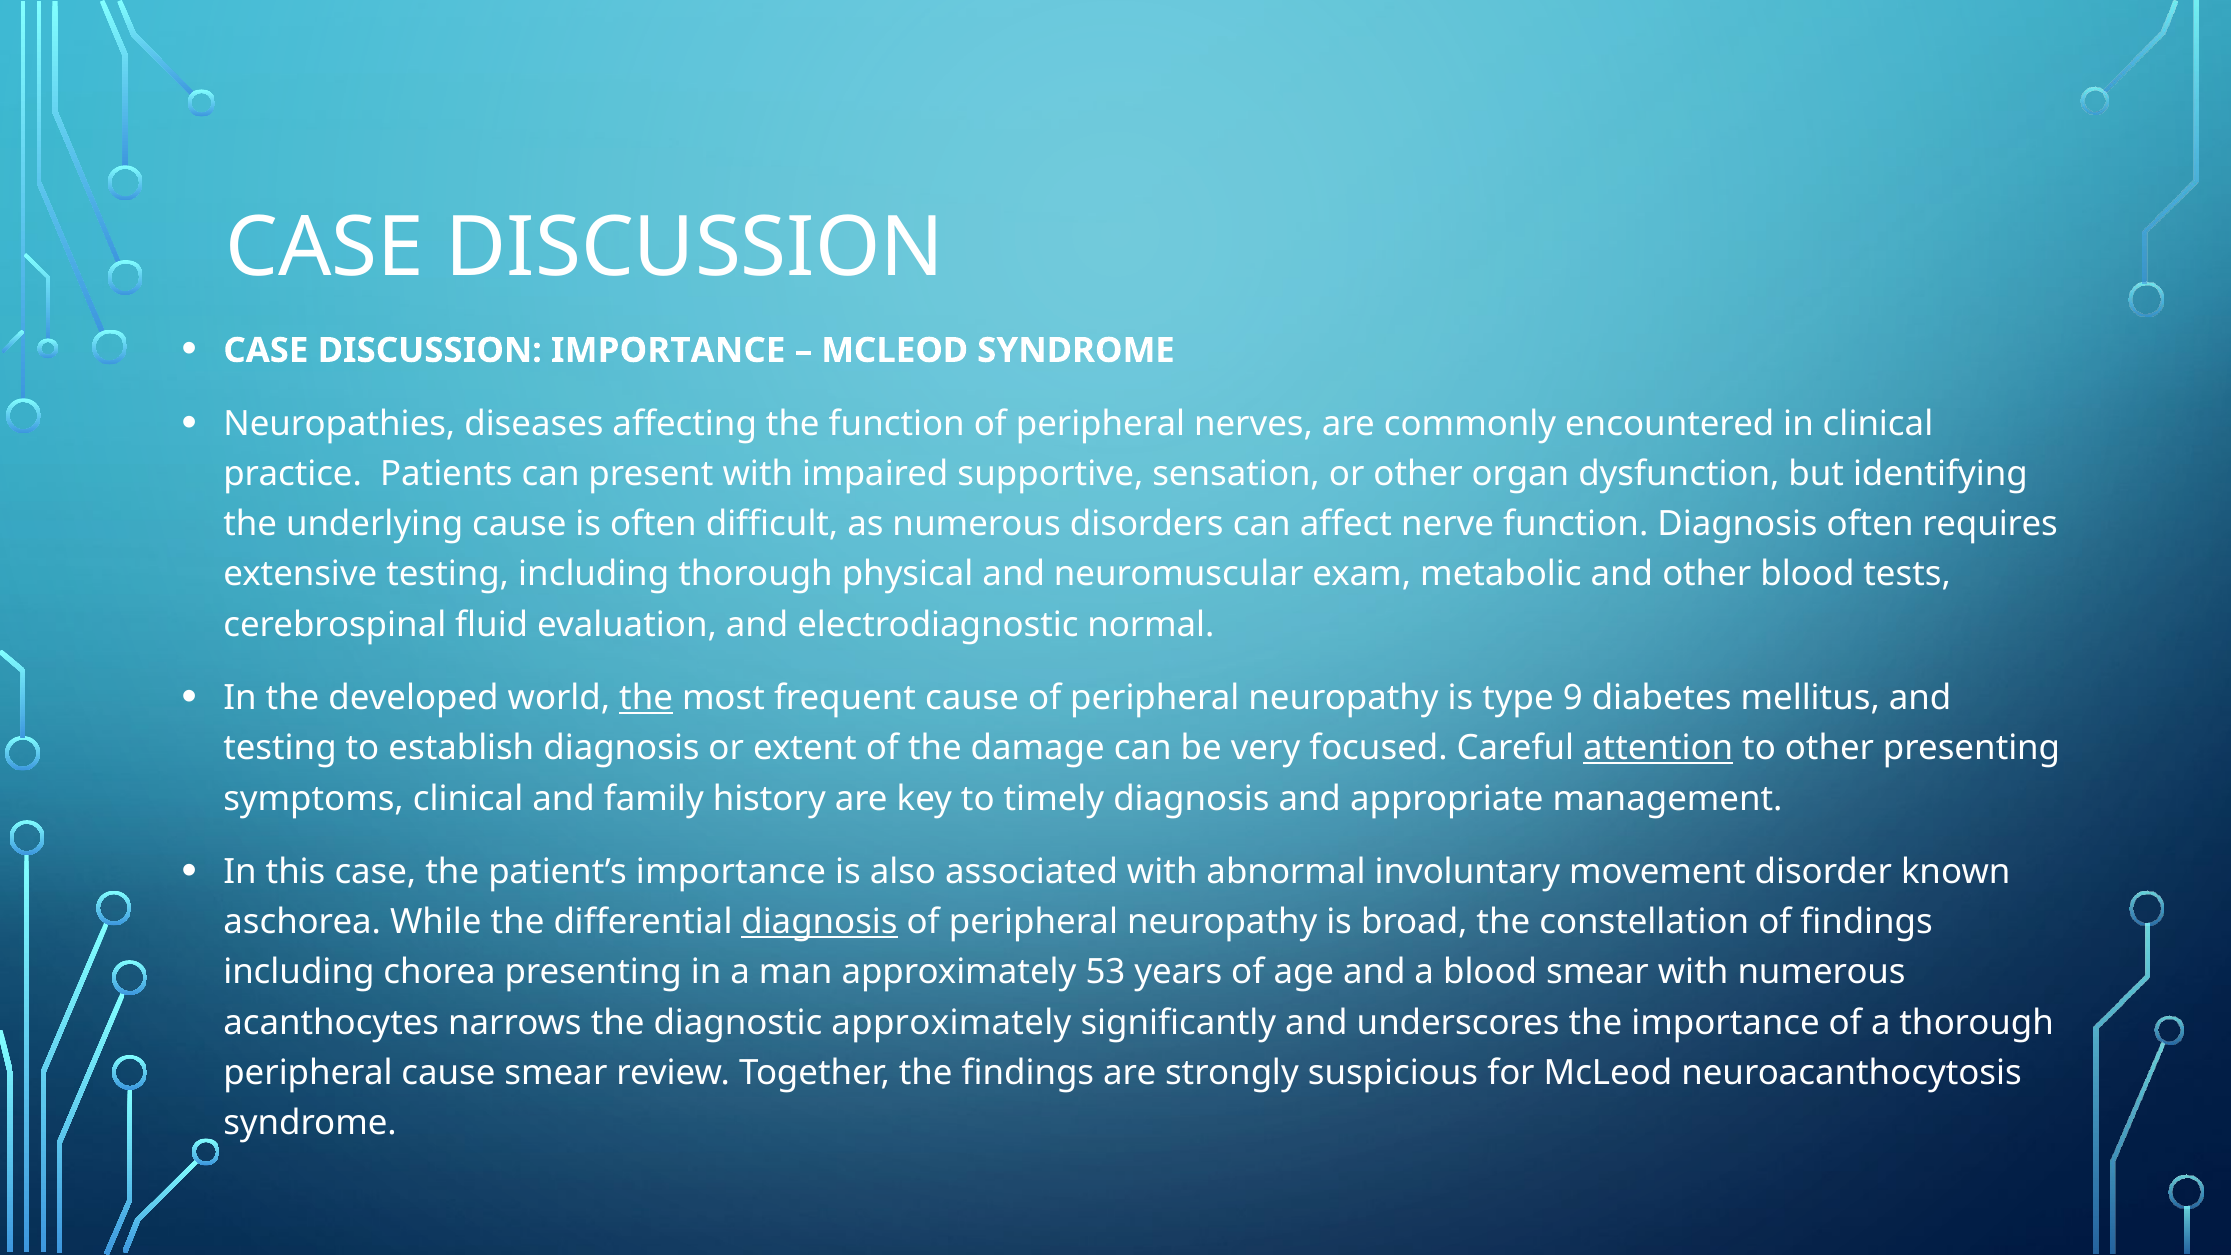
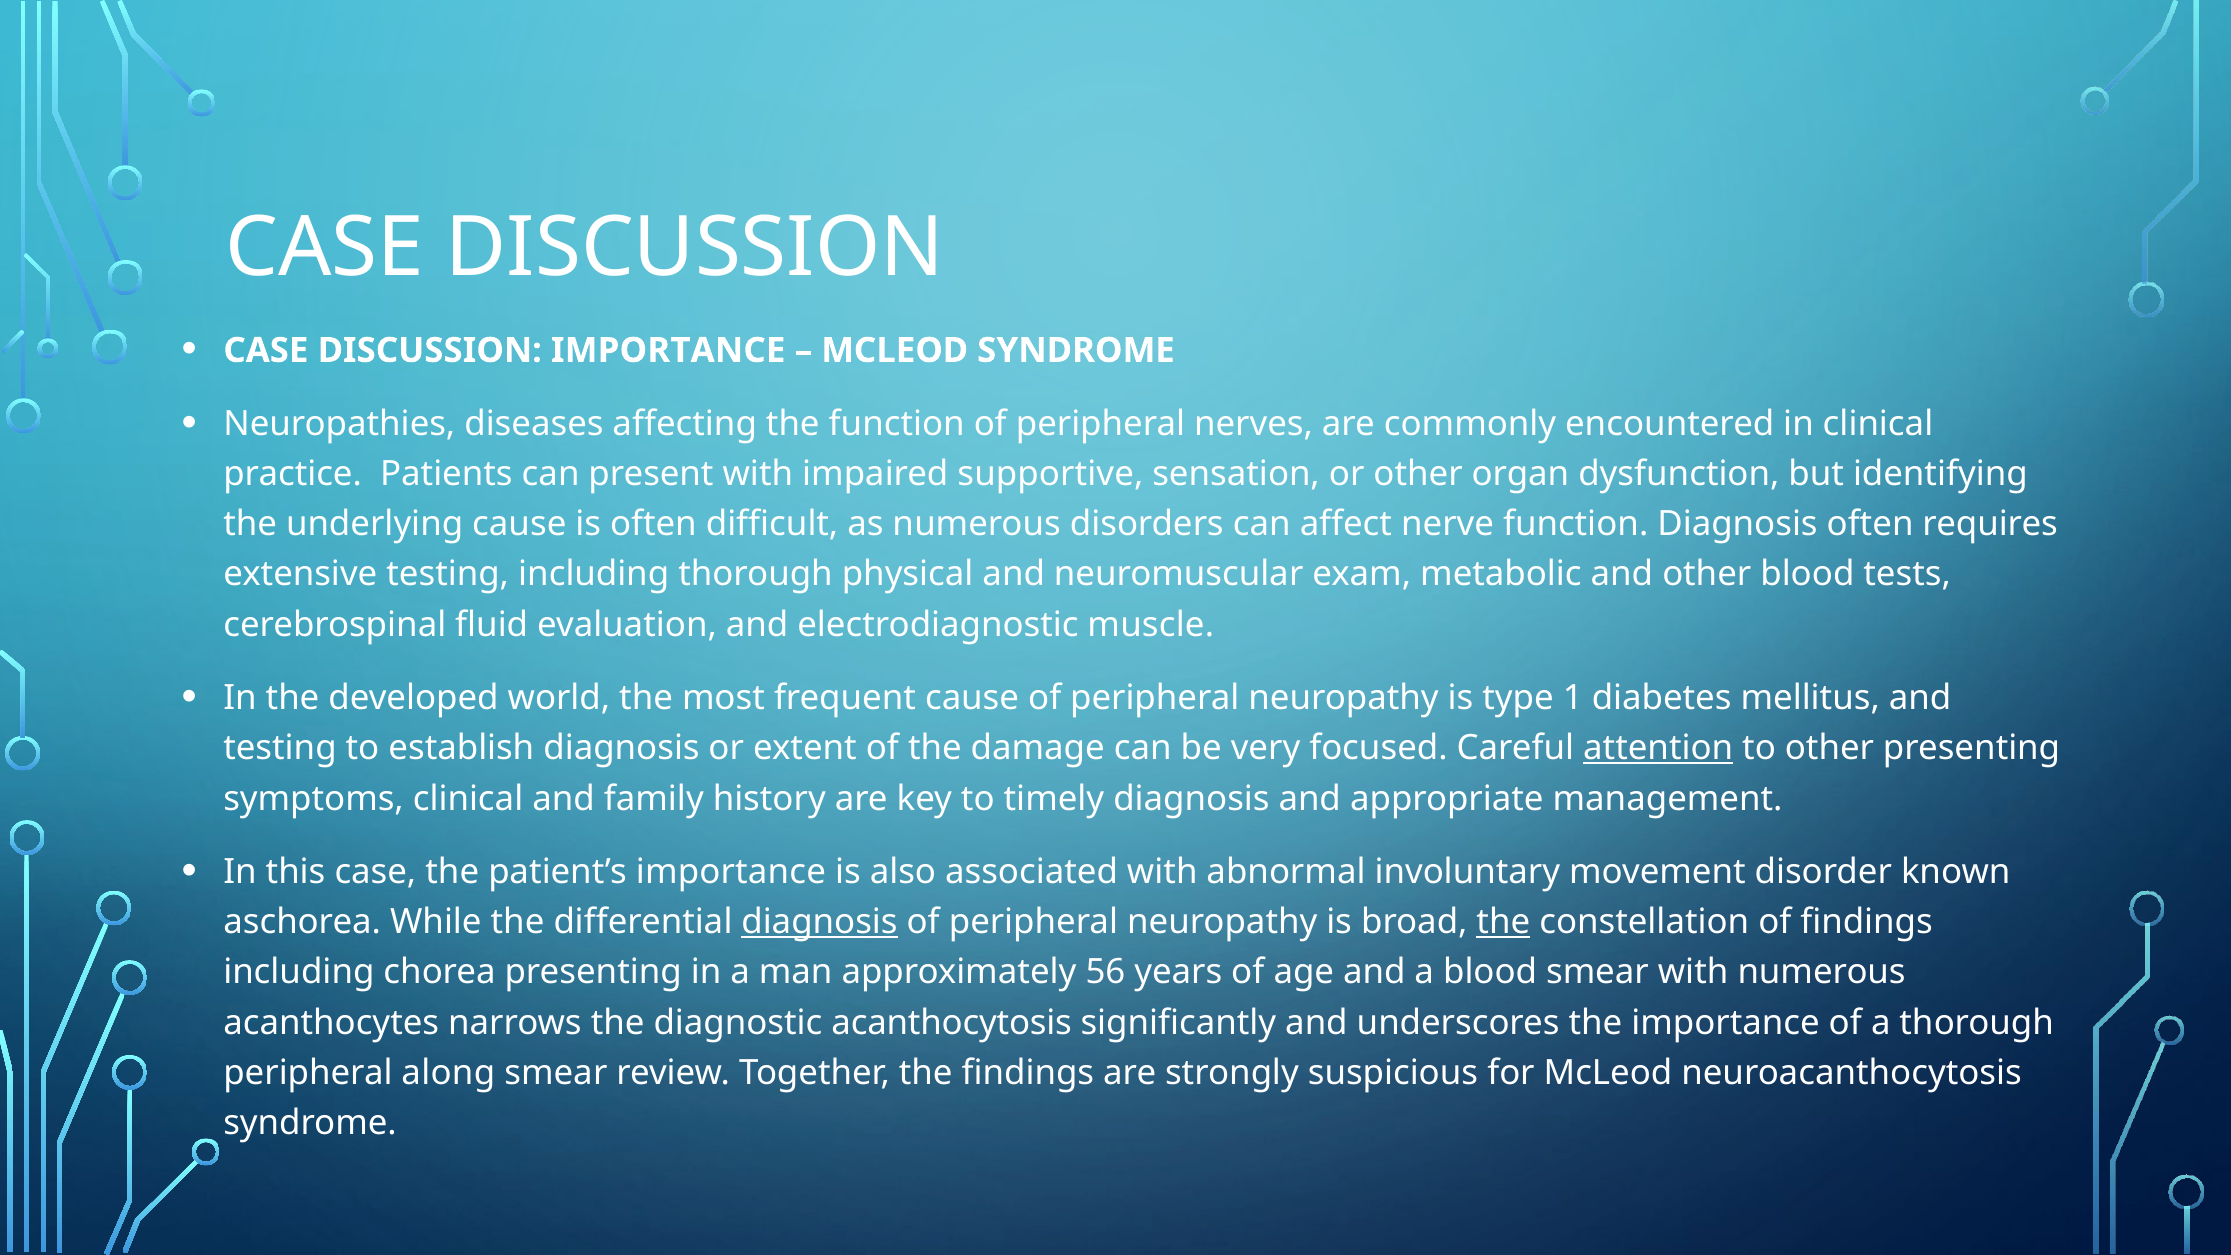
normal: normal -> muscle (1151, 625)
the underline: present -> none (646, 698)
9: 9 -> 1 (1573, 698)
the underline: none -> present (1503, 922)
53: 53 -> 56 (1105, 972)
diagnostic approximately: approximately -> acanthocytosis (952, 1023)
peripheral cause: cause -> along (448, 1073)
